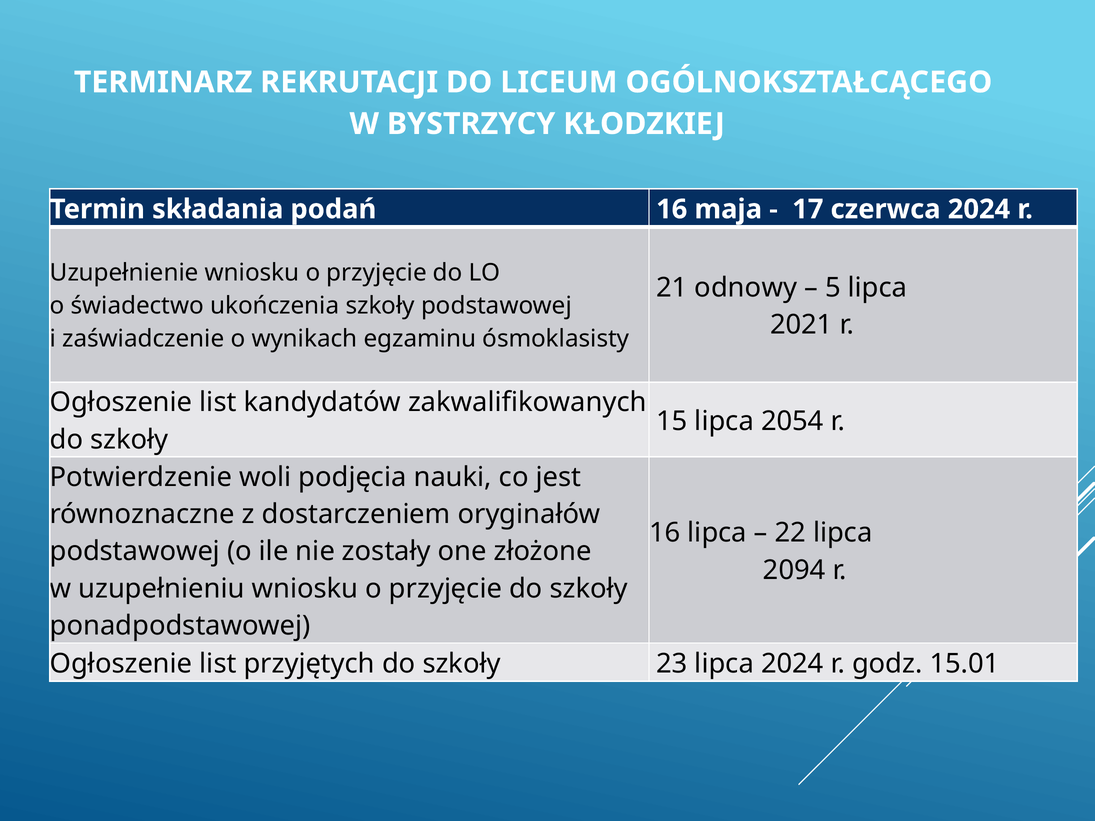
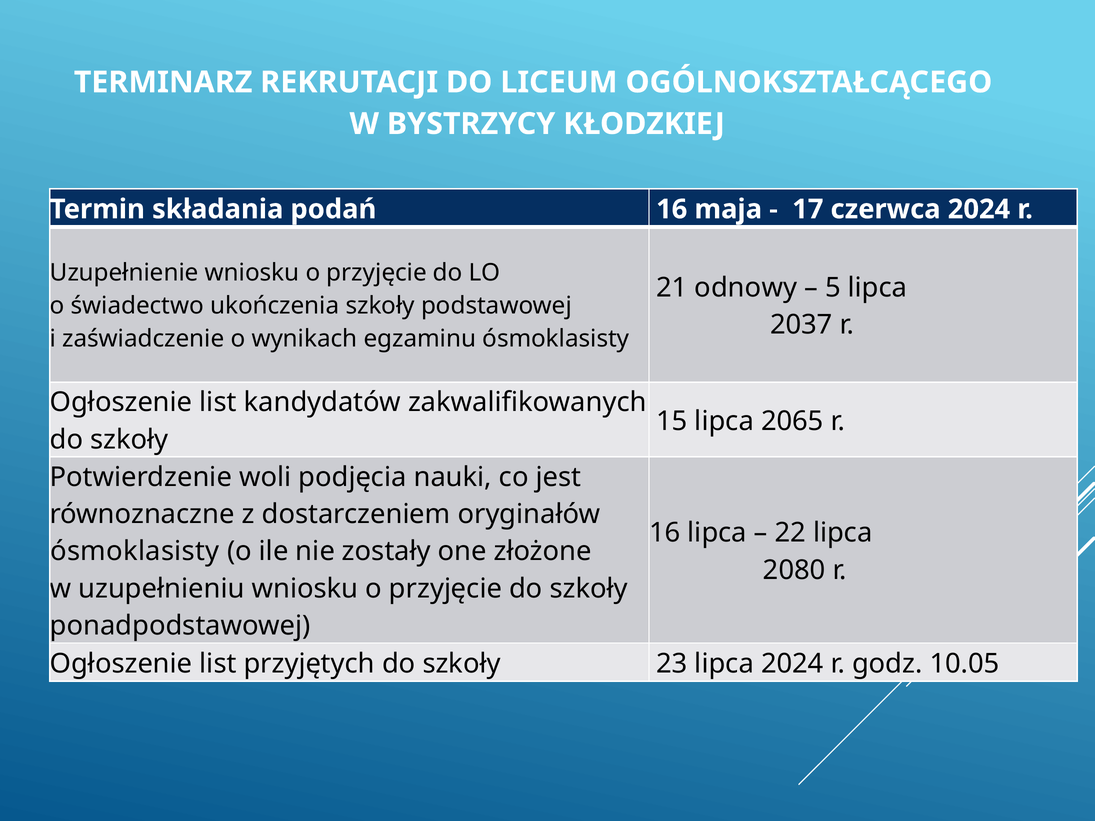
2021: 2021 -> 2037 (801, 325)
2054: 2054 -> 2065 (792, 421)
podstawowej: podstawowej -> ósmoklasisty (135, 552)
2094: 2094 -> 2080 (794, 570)
15.01: 15.01 -> 10.05 (964, 664)
